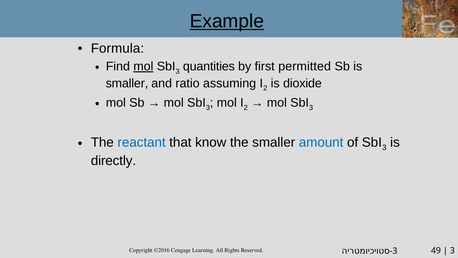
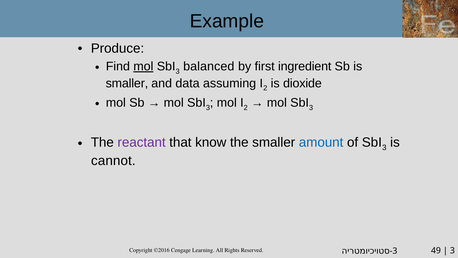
Example underline: present -> none (227, 21)
Formula: Formula -> Produce (117, 48)
quantities: quantities -> balanced (209, 66)
permitted: permitted -> ingredient (305, 66)
ratio: ratio -> data (188, 83)
reactant colour: blue -> purple (142, 142)
directly: directly -> cannot (113, 161)
